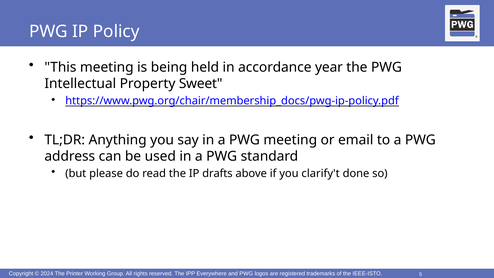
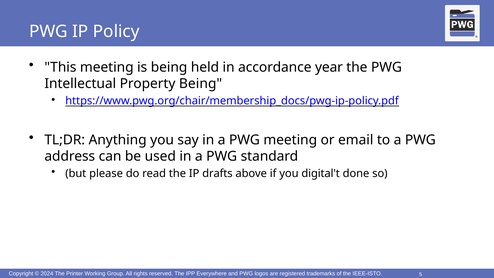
Property Sweet: Sweet -> Being (201, 84)
clarify't: clarify't -> digital't (321, 174)
